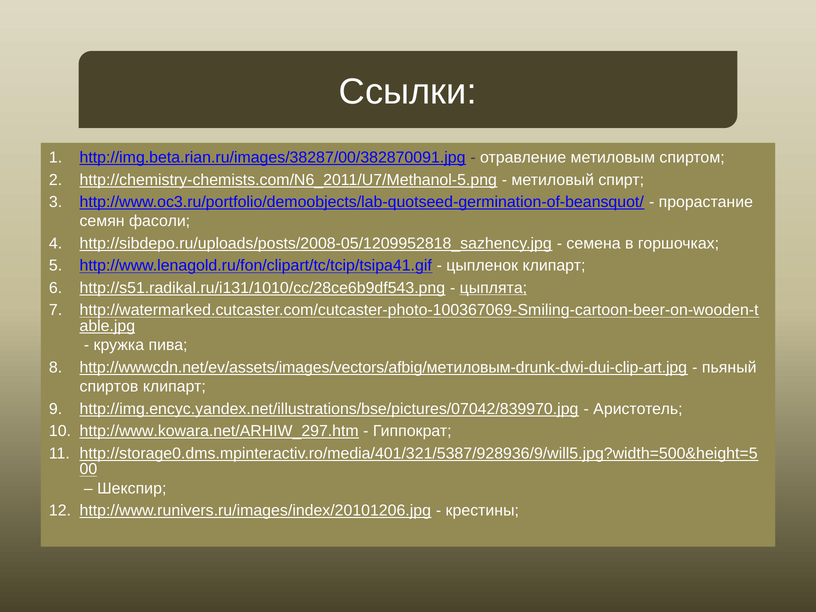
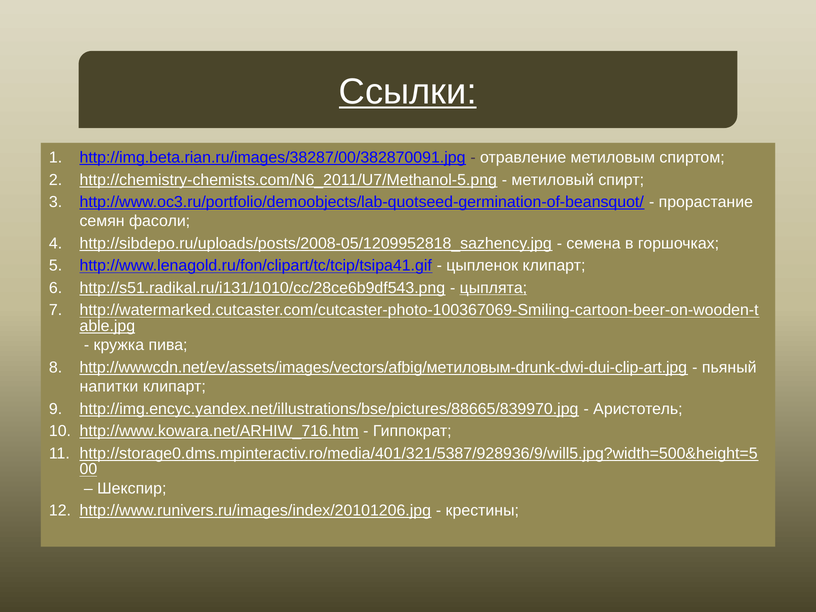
Ссылки underline: none -> present (408, 92)
спиртов: спиртов -> напитки (109, 387)
http://img.encyc.yandex.net/illustrations/bse/pictures/07042/839970.jpg: http://img.encyc.yandex.net/illustrations/bse/pictures/07042/839970.jpg -> http://img.encyc.yandex.net/illustrations/bse/pictures/88665/839970.jpg (329, 409)
http://www.kowara.net/ARHIW_297.htm: http://www.kowara.net/ARHIW_297.htm -> http://www.kowara.net/ARHIW_716.htm (219, 431)
